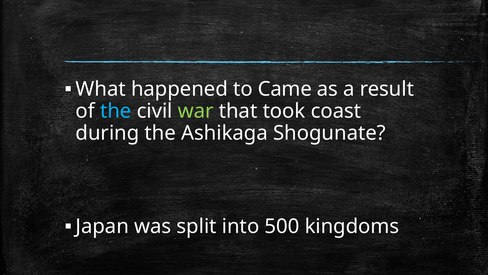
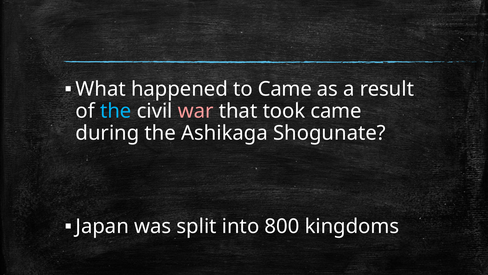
war colour: light green -> pink (196, 111)
took coast: coast -> came (336, 111)
500: 500 -> 800 (282, 226)
